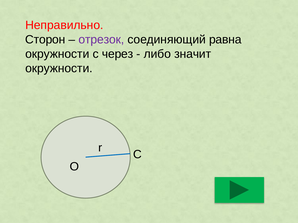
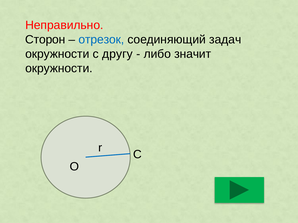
отрезок colour: purple -> blue (101, 40)
равна: равна -> задач (225, 40)
через: через -> другу (117, 54)
